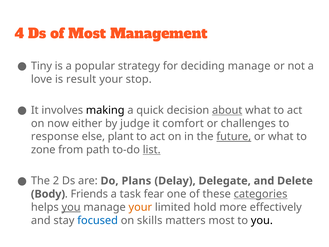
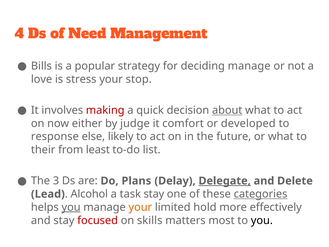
of Most: Most -> Need (87, 34)
Tiny: Tiny -> Bills (41, 66)
result: result -> stress (81, 79)
making colour: black -> red (105, 110)
challenges: challenges -> developed (248, 123)
plant: plant -> likely (121, 136)
future underline: present -> none (234, 136)
zone: zone -> their (43, 150)
path: path -> least (98, 150)
list underline: present -> none (152, 150)
2: 2 -> 3 (56, 181)
Delegate underline: none -> present (225, 181)
Body: Body -> Lead (48, 194)
Friends: Friends -> Alcohol (89, 194)
task fear: fear -> stay (154, 194)
focused colour: blue -> red (98, 220)
